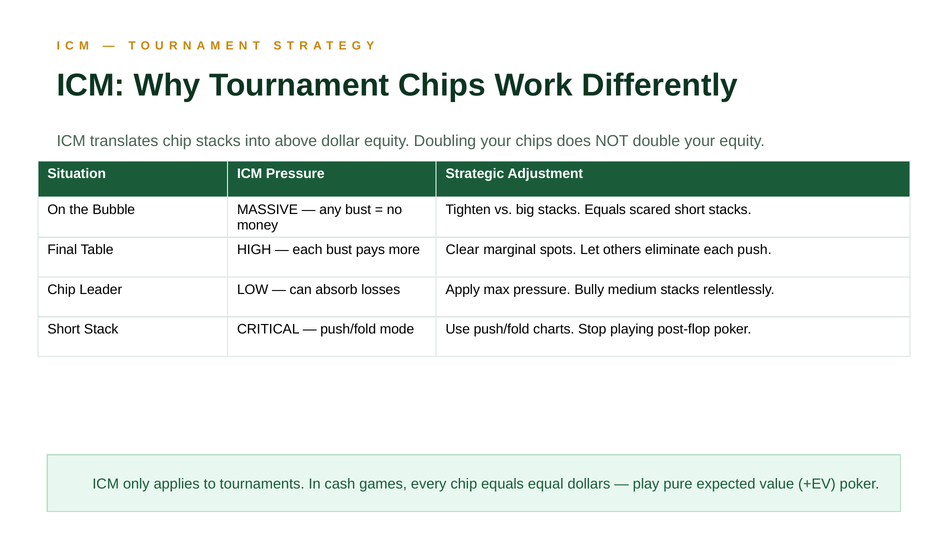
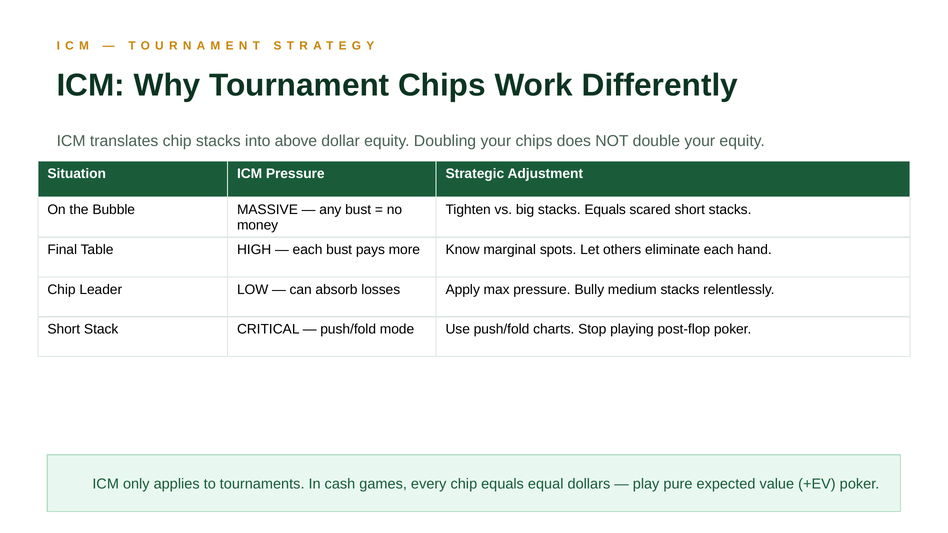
Clear: Clear -> Know (463, 250)
push: push -> hand (755, 250)
